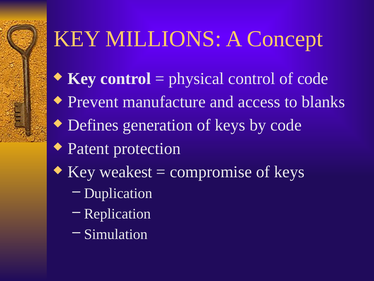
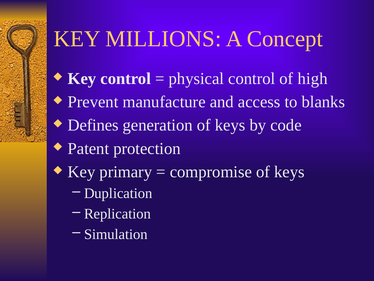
of code: code -> high (313, 78)
weakest: weakest -> primary (126, 172)
